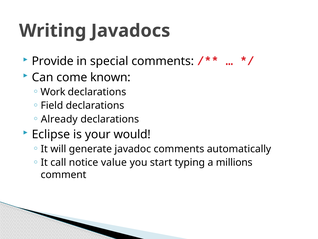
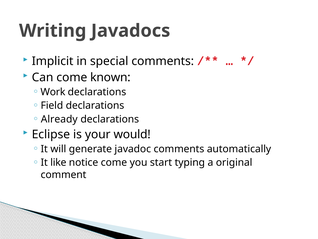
Provide: Provide -> Implicit (53, 61)
call: call -> like (58, 162)
notice value: value -> come (114, 162)
millions: millions -> original (234, 162)
